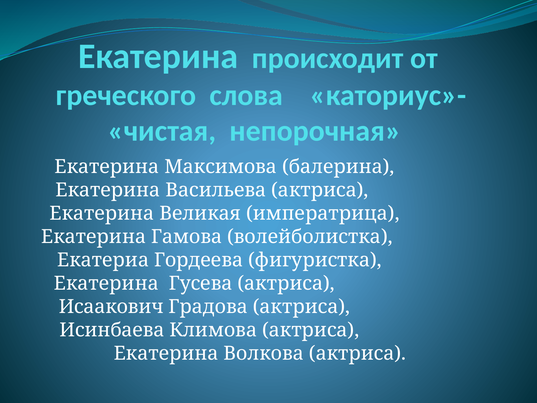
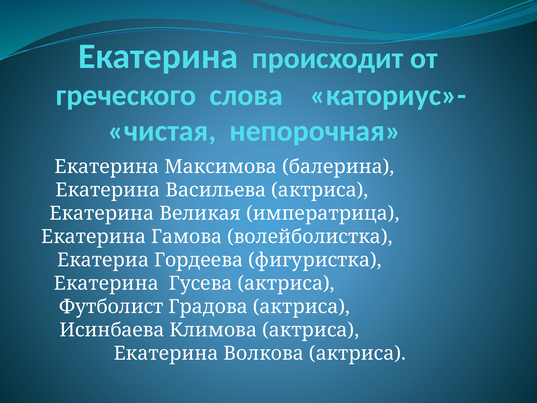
Исаакович: Исаакович -> Футболист (111, 307)
